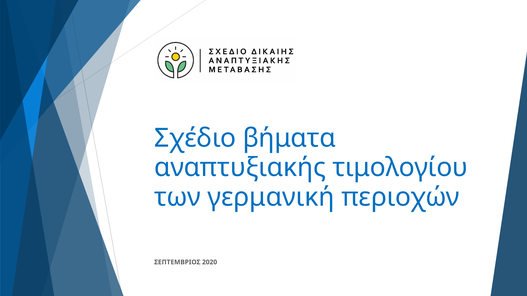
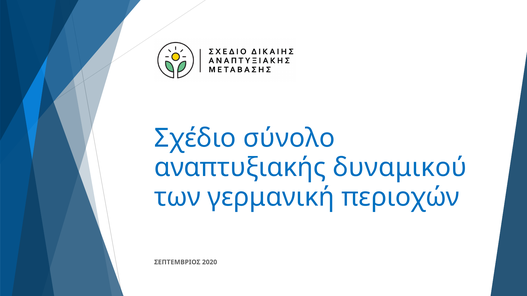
βήματα: βήματα -> σύνολο (289, 138)
τιμολογίου: τιμολογίου -> δυναμικού (400, 168)
